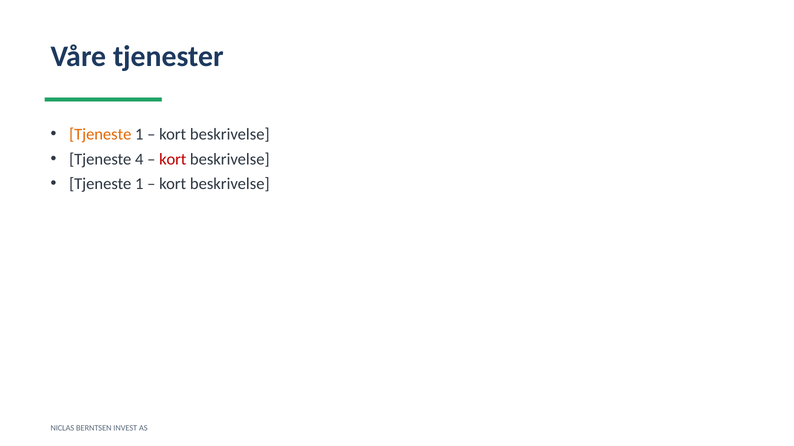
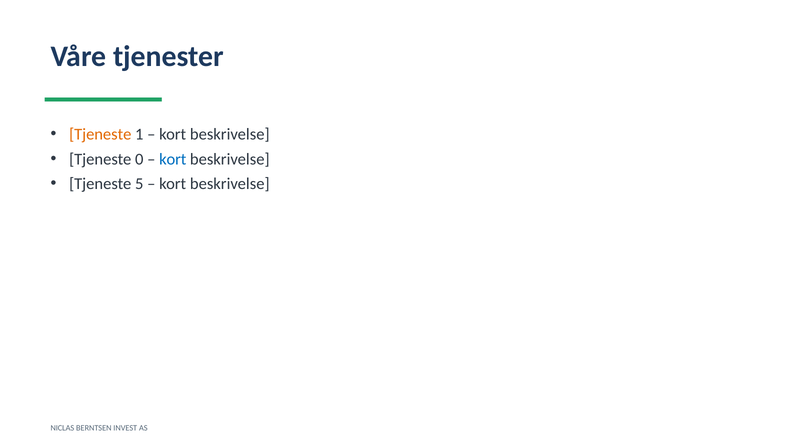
4: 4 -> 0 (139, 159)
kort colour: red -> blue (173, 159)
1: 1 -> 5 (139, 184)
